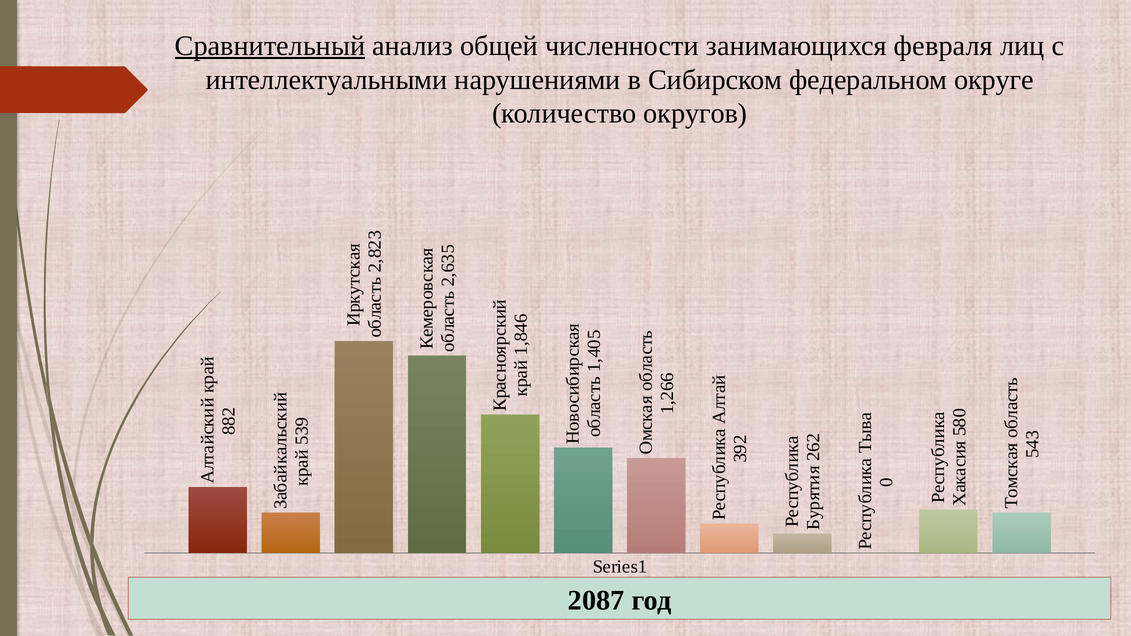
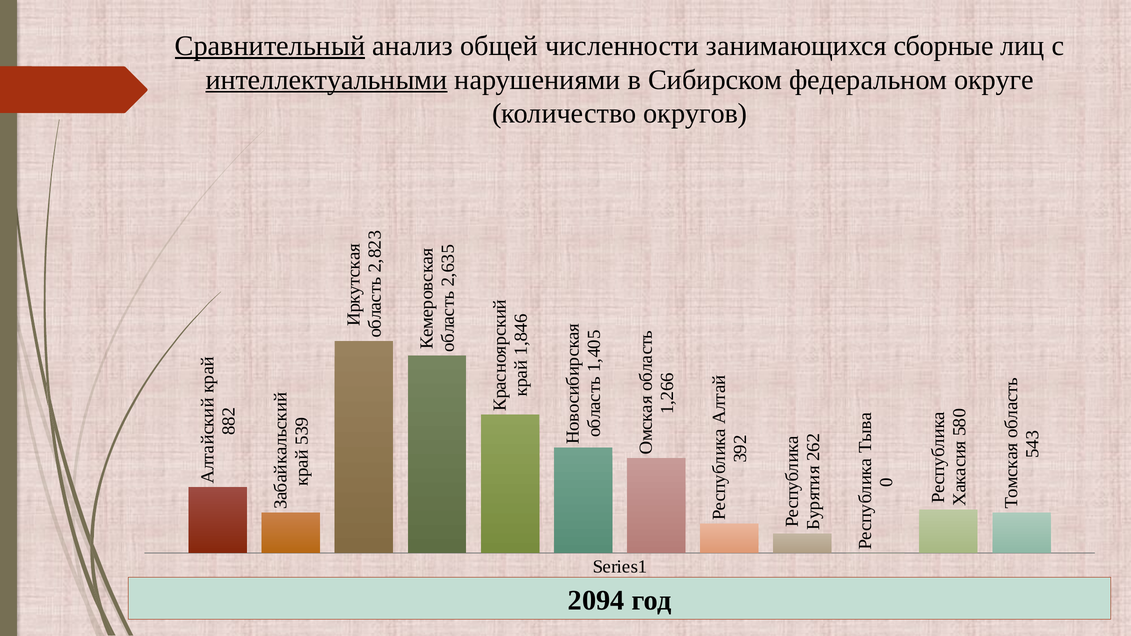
февраля: февраля -> сборные (944, 46)
интеллектуальными underline: none -> present (326, 80)
2087: 2087 -> 2094 (596, 600)
